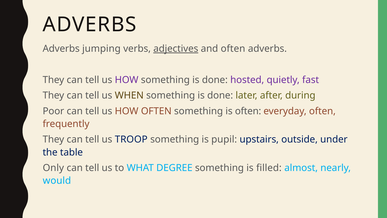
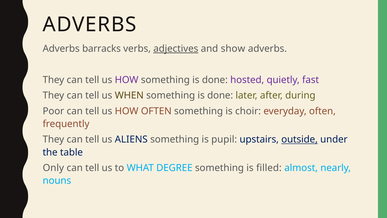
jumping: jumping -> barracks (102, 49)
and often: often -> show (233, 49)
is often: often -> choir (248, 111)
TROOP: TROOP -> ALIENS (131, 139)
outside underline: none -> present (300, 139)
would: would -> nouns (57, 180)
